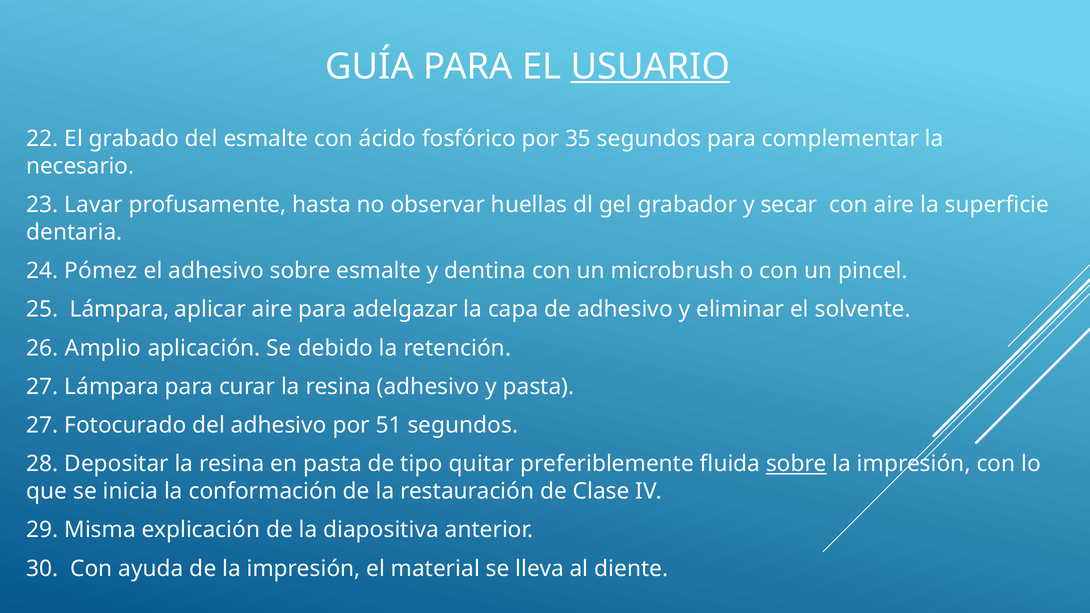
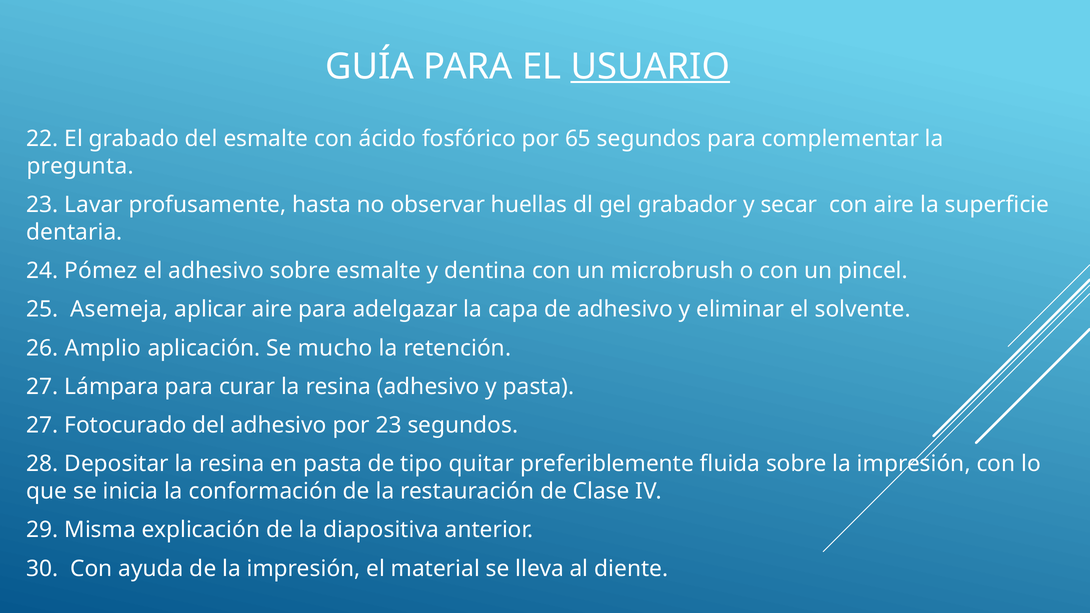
35: 35 -> 65 (578, 139)
necesario: necesario -> pregunta (80, 166)
25 Lámpara: Lámpara -> Asemeja (119, 309)
debido: debido -> mucho (335, 348)
por 51: 51 -> 23 (389, 425)
sobre underline: present -> none (796, 464)
